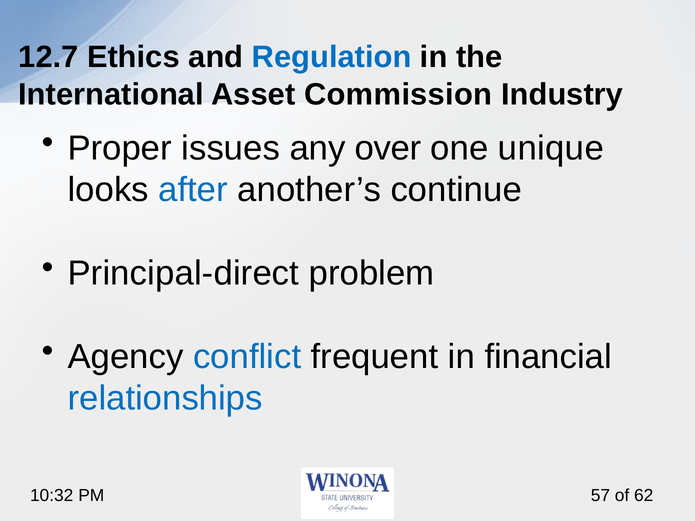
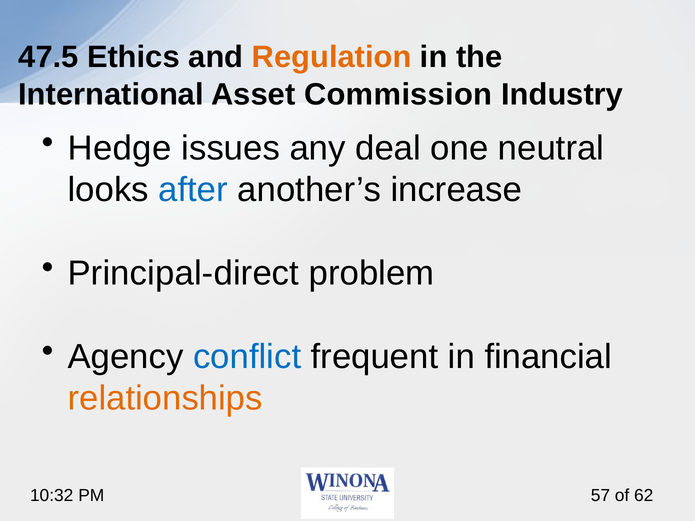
12.7: 12.7 -> 47.5 (48, 57)
Regulation colour: blue -> orange (332, 57)
Proper: Proper -> Hedge (120, 148)
over: over -> deal (388, 148)
unique: unique -> neutral (551, 148)
continue: continue -> increase (456, 190)
relationships colour: blue -> orange (165, 399)
